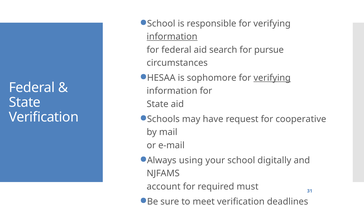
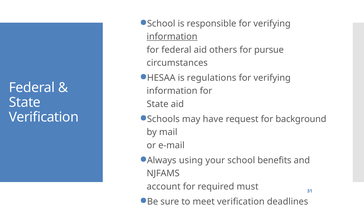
search: search -> others (223, 50)
sophomore: sophomore -> regulations (212, 78)
verifying underline: present -> none (272, 78)
cooperative: cooperative -> background (301, 119)
digitally: digitally -> benefits (274, 160)
